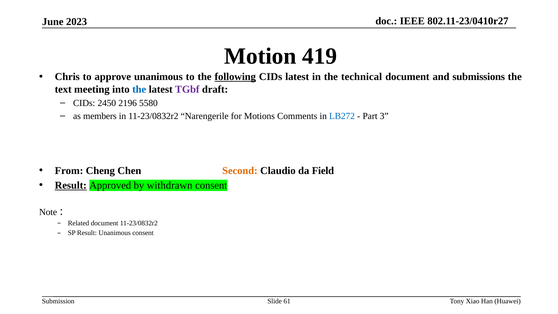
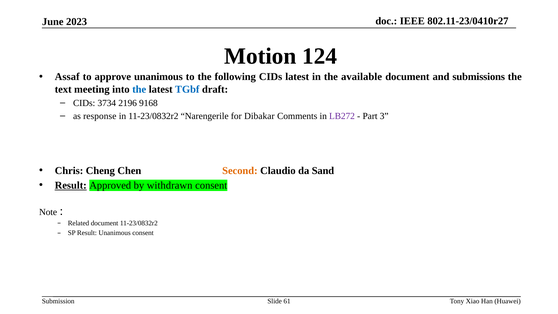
419: 419 -> 124 (320, 56)
Chris: Chris -> Assaf (67, 77)
following underline: present -> none (235, 77)
technical: technical -> available (362, 77)
TGbf colour: purple -> blue (187, 89)
2450: 2450 -> 3734 (107, 103)
5580: 5580 -> 9168 (148, 103)
members: members -> response (100, 116)
Motions: Motions -> Dibakar (259, 116)
LB272 colour: blue -> purple (342, 116)
From: From -> Chris (69, 171)
Field: Field -> Sand (323, 171)
